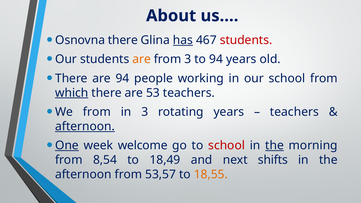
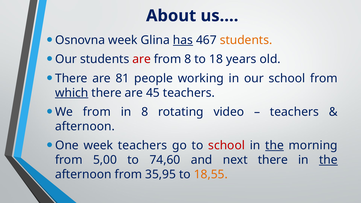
Osnovna there: there -> week (123, 40)
students colour: red -> orange (246, 40)
are colour: orange -> red (142, 59)
from 3: 3 -> 8 (188, 59)
to 94: 94 -> 18 (216, 59)
are 94: 94 -> 81 (122, 78)
53: 53 -> 45 (153, 93)
in 3: 3 -> 8 (145, 112)
rotating years: years -> video (229, 112)
afternoon underline: present -> none (85, 126)
One underline: present -> none (67, 146)
week welcome: welcome -> teachers (143, 146)
8,54: 8,54 -> 5,00 (105, 160)
18,49: 18,49 -> 74,60 (165, 160)
next shifts: shifts -> there (273, 160)
the underline: none -> present (328, 160)
53,57: 53,57 -> 35,95 (161, 174)
